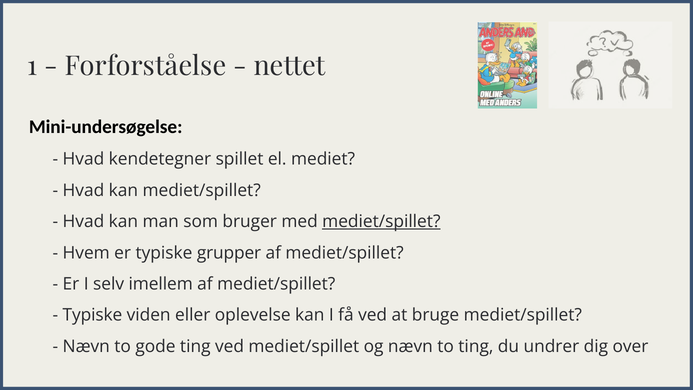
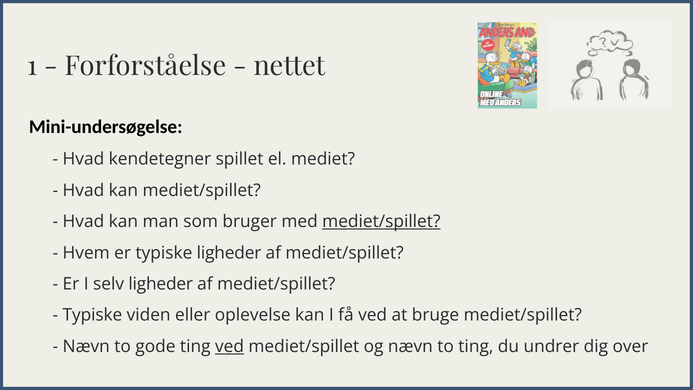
typiske grupper: grupper -> ligheder (229, 253)
selv imellem: imellem -> ligheder (161, 284)
ved underline: none -> present (229, 346)
